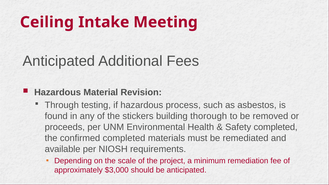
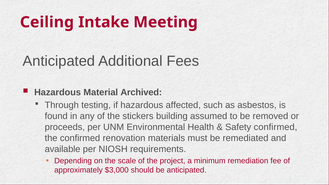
Revision: Revision -> Archived (141, 92)
process: process -> affected (183, 105)
thorough: thorough -> assumed (209, 116)
Safety completed: completed -> confirmed (275, 127)
confirmed completed: completed -> renovation (124, 138)
